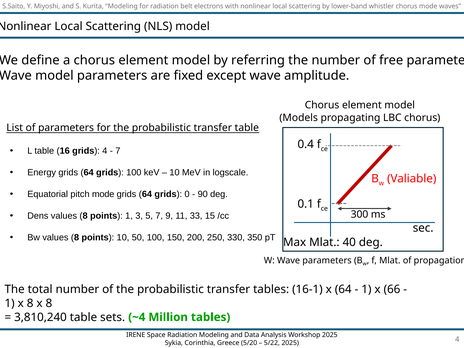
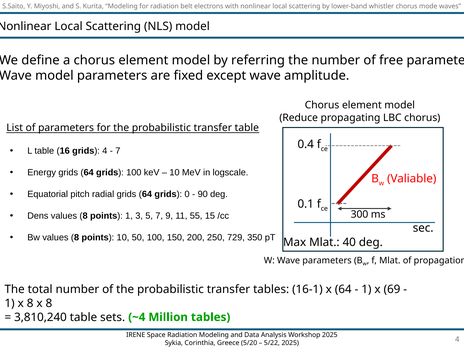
Models: Models -> Reduce (299, 118)
pitch mode: mode -> radial (103, 194)
33: 33 -> 55 (196, 216)
330: 330 -> 729 (236, 238)
66: 66 -> 69 (392, 289)
